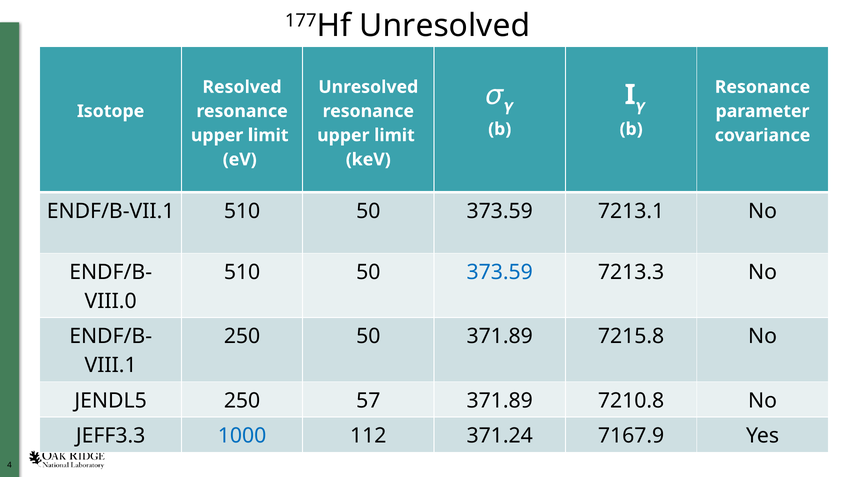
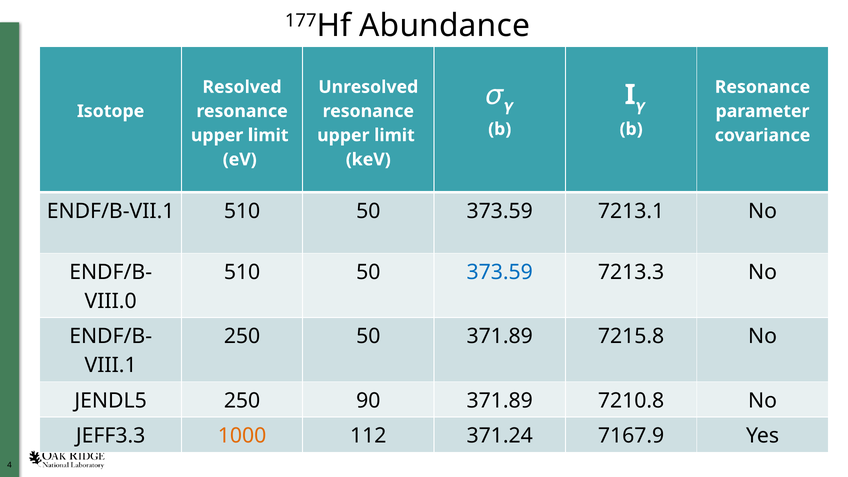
177Hf Unresolved: Unresolved -> Abundance (445, 26)
57: 57 -> 90 (368, 401)
1000 colour: blue -> orange (242, 436)
